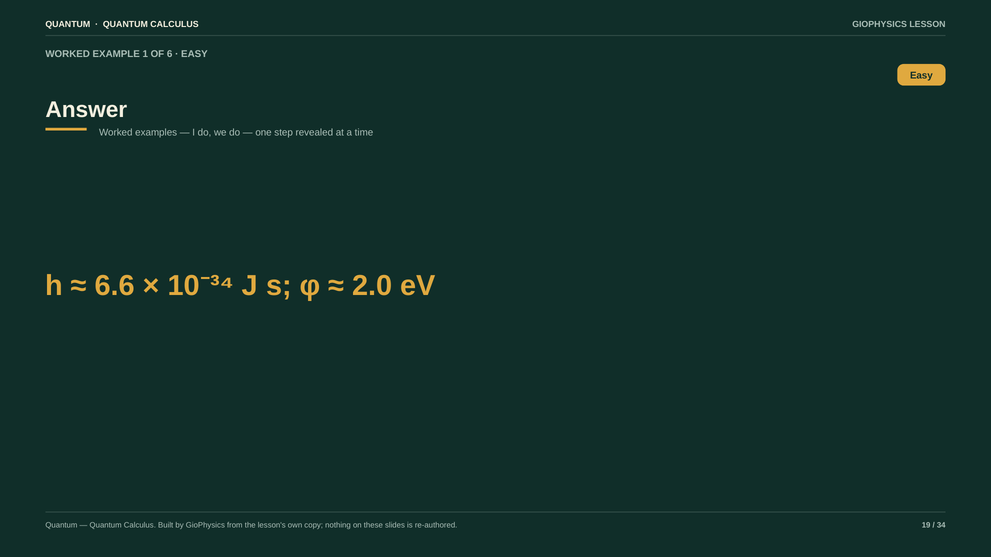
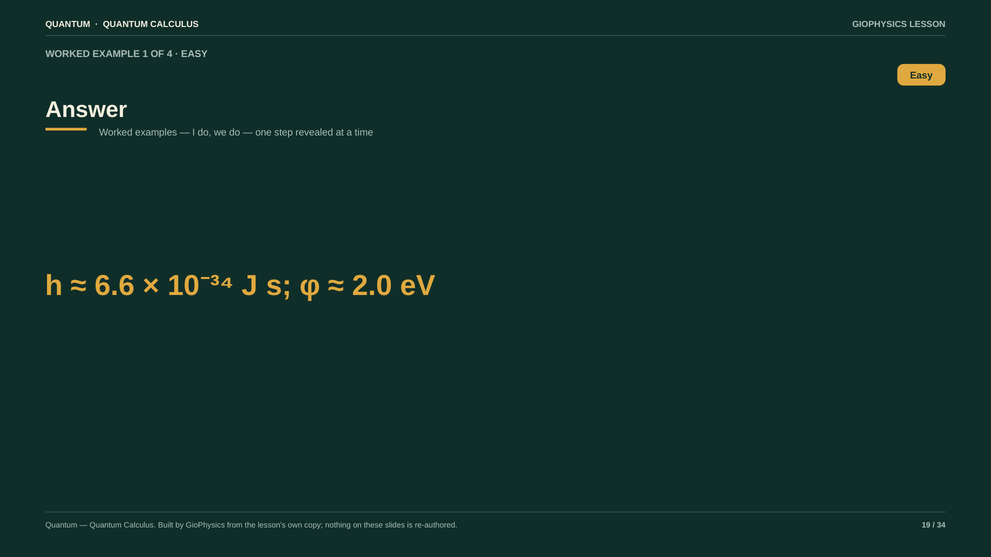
6: 6 -> 4 (170, 54)
